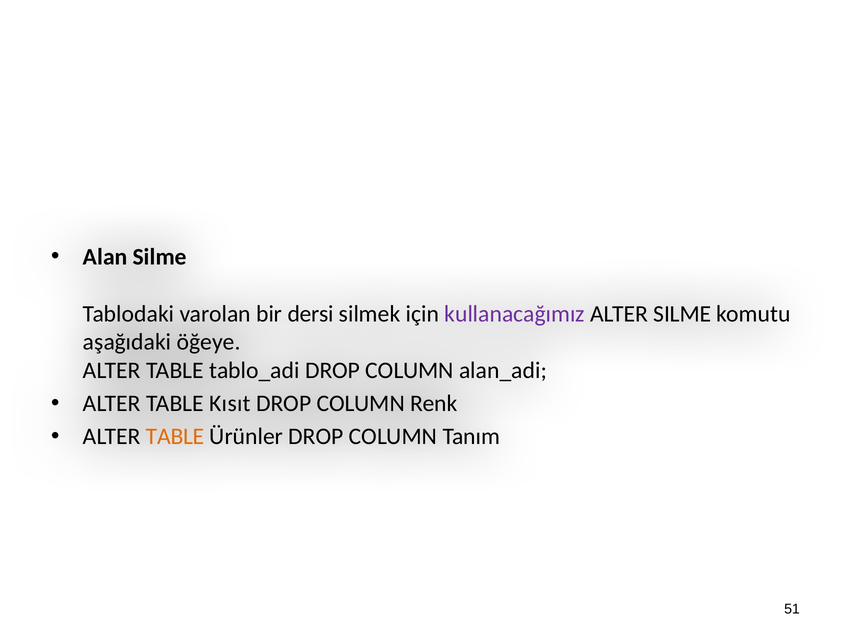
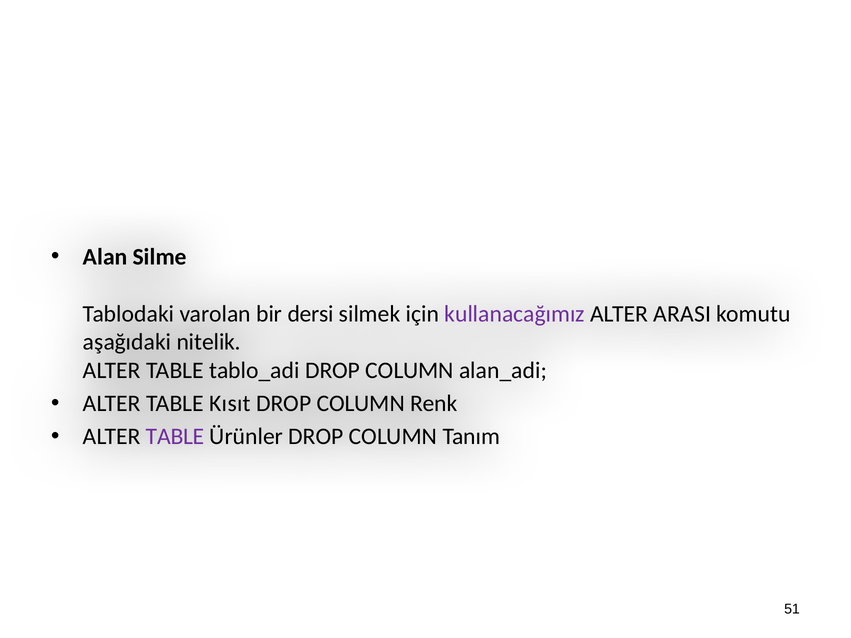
ALTER SILME: SILME -> ARASI (682, 314)
öğeye: öğeye -> nitelik (209, 342)
TABLE colour: orange -> purple (175, 437)
